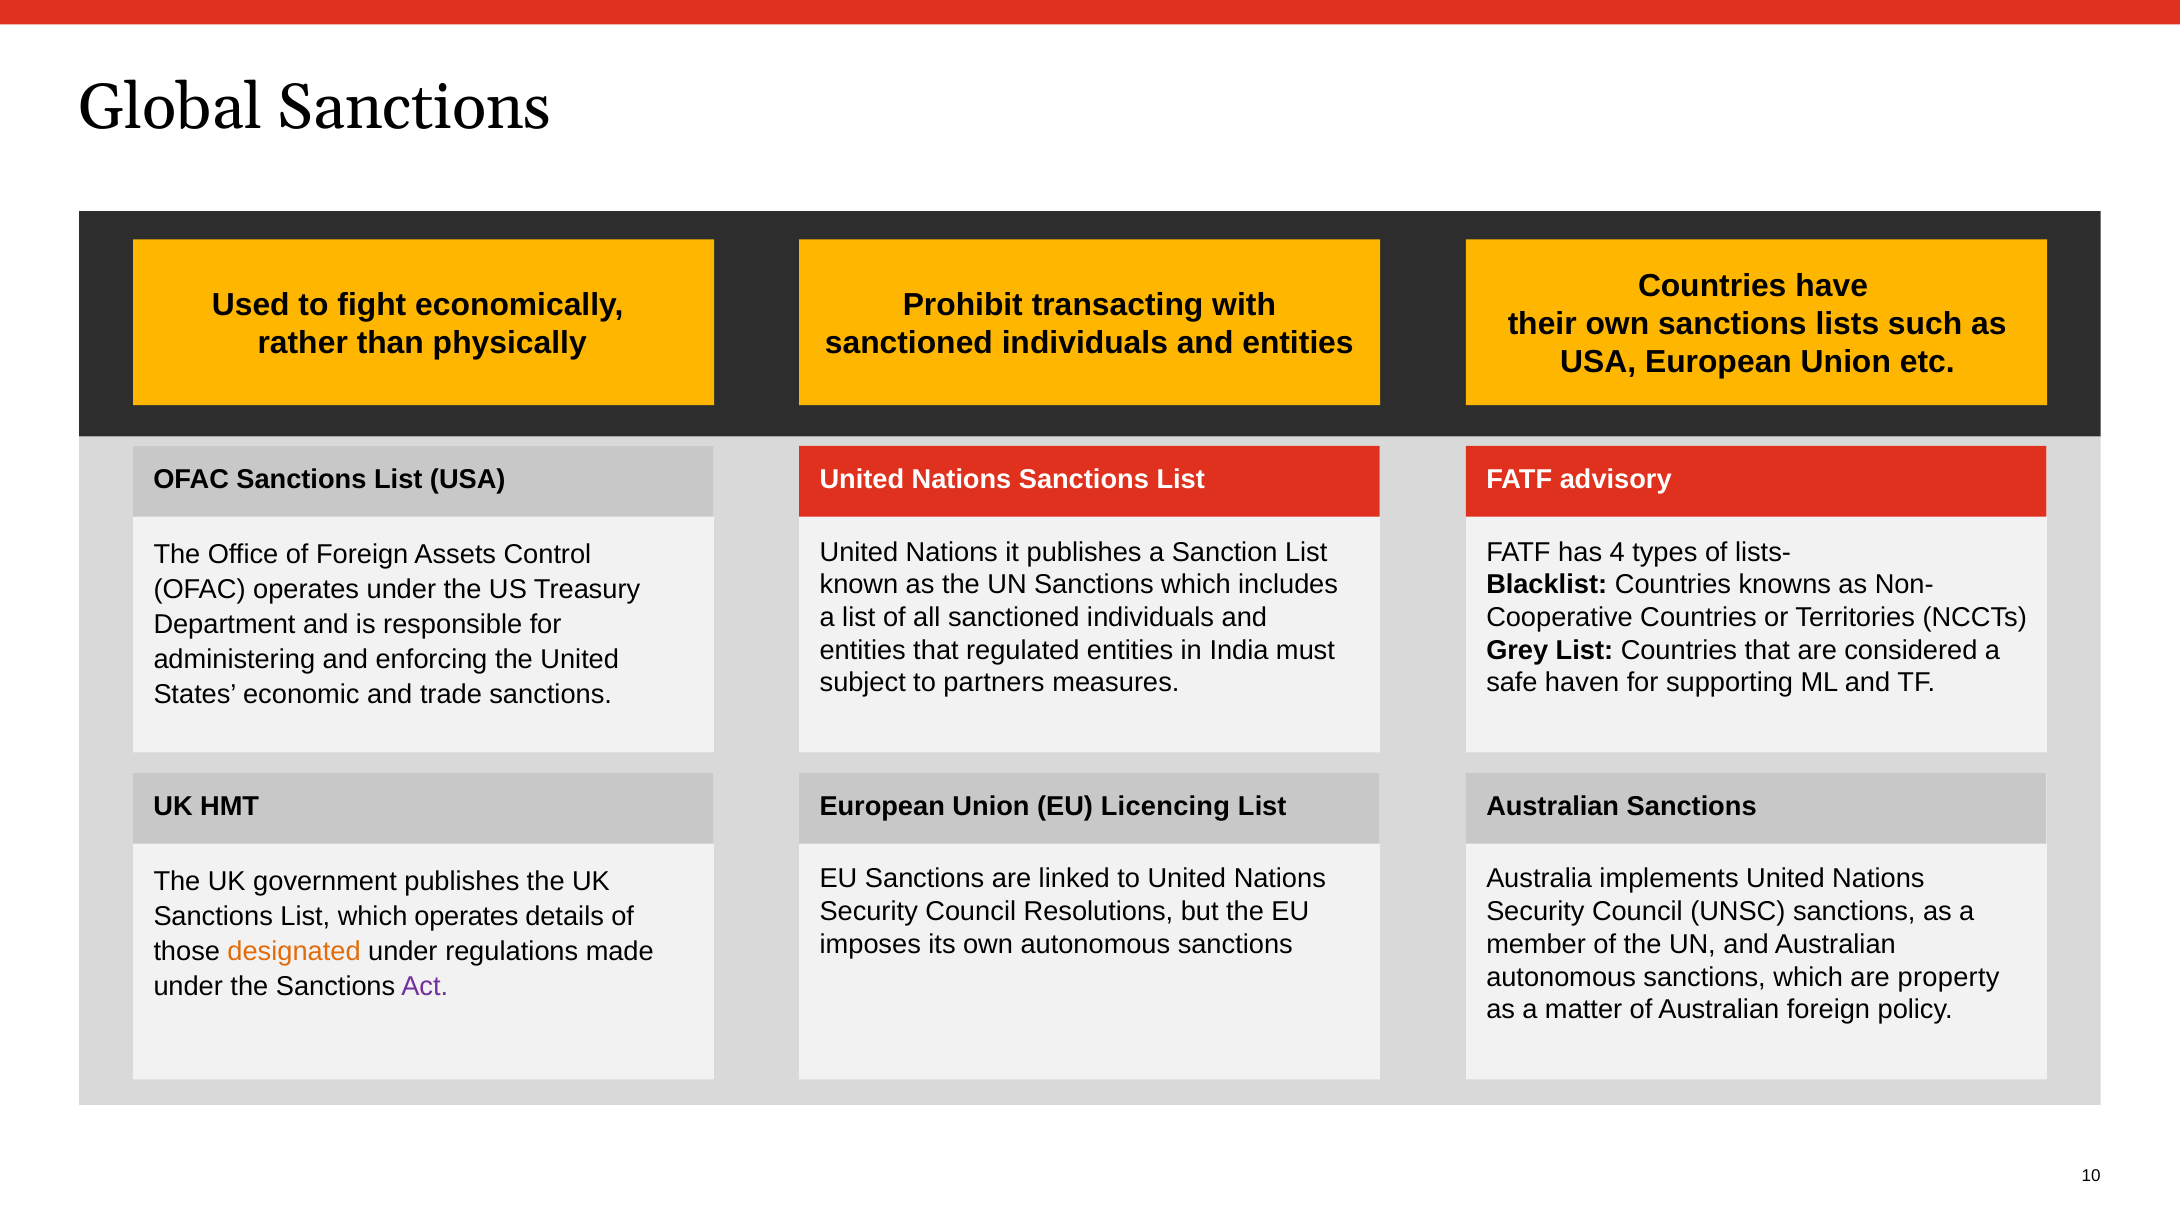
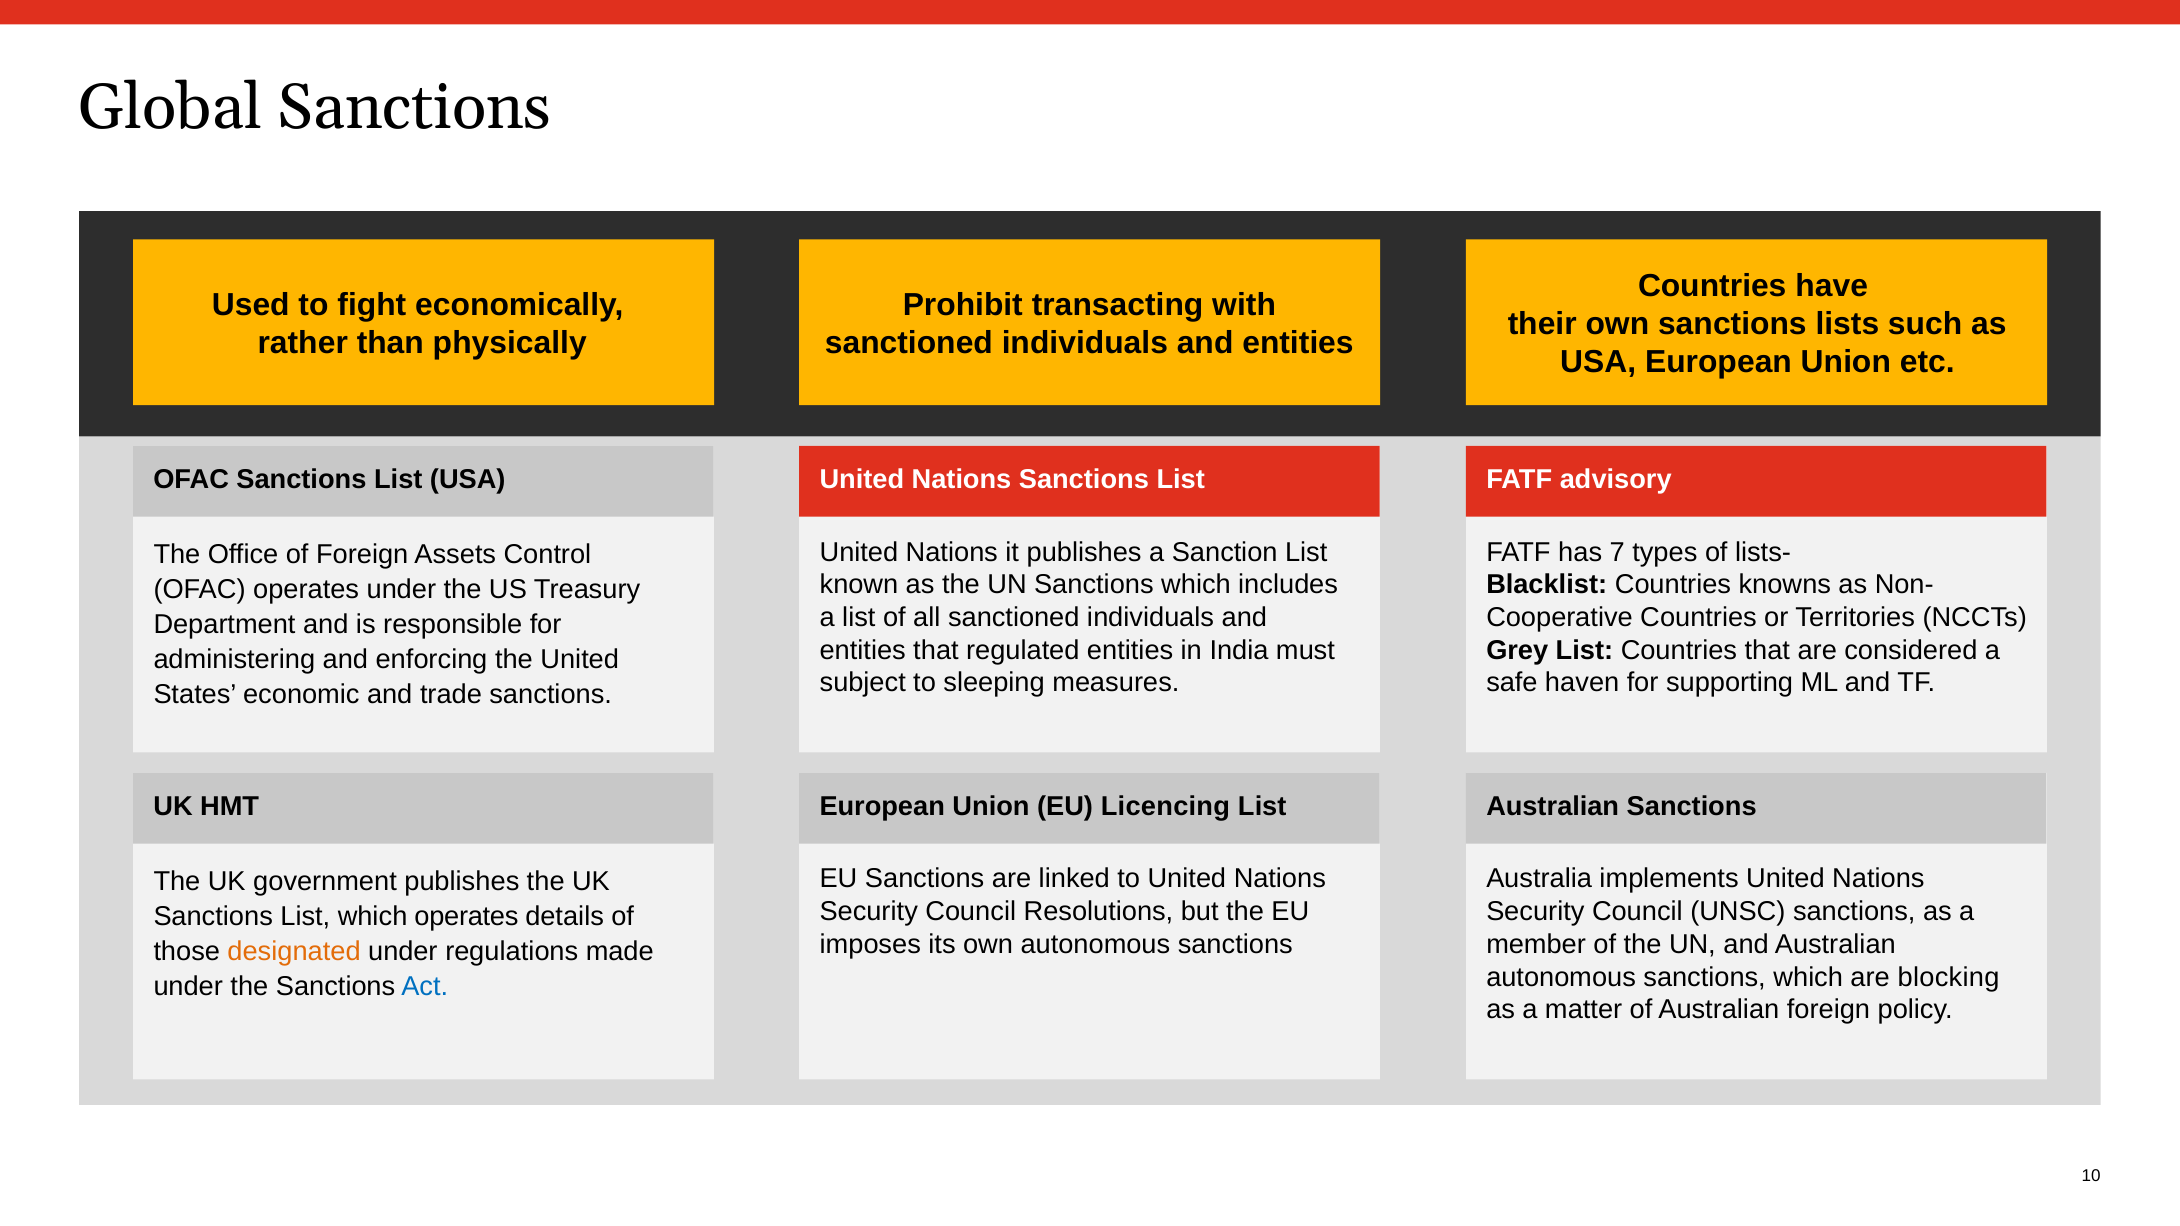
4: 4 -> 7 (1617, 552)
partners: partners -> sleeping (994, 683)
property: property -> blocking (1949, 977)
Act colour: purple -> blue (425, 986)
